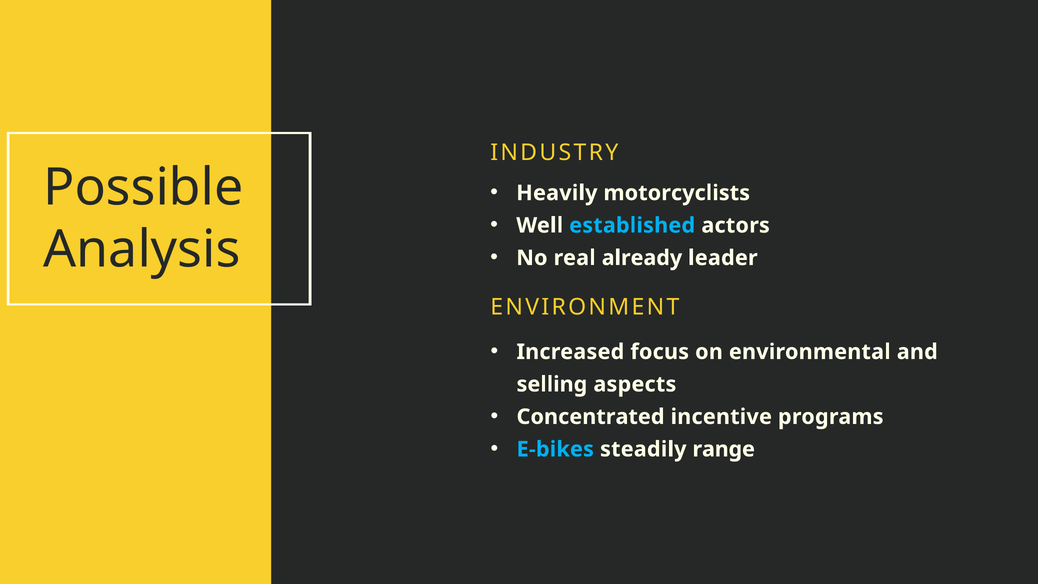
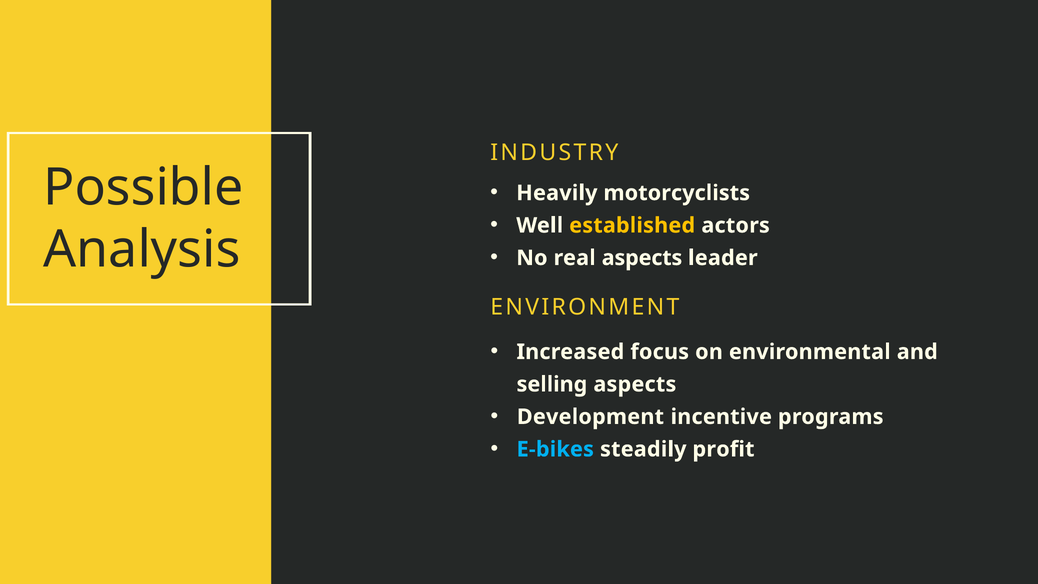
established colour: light blue -> yellow (632, 225)
real already: already -> aspects (642, 258)
Concentrated: Concentrated -> Development (590, 417)
range: range -> profit (724, 449)
